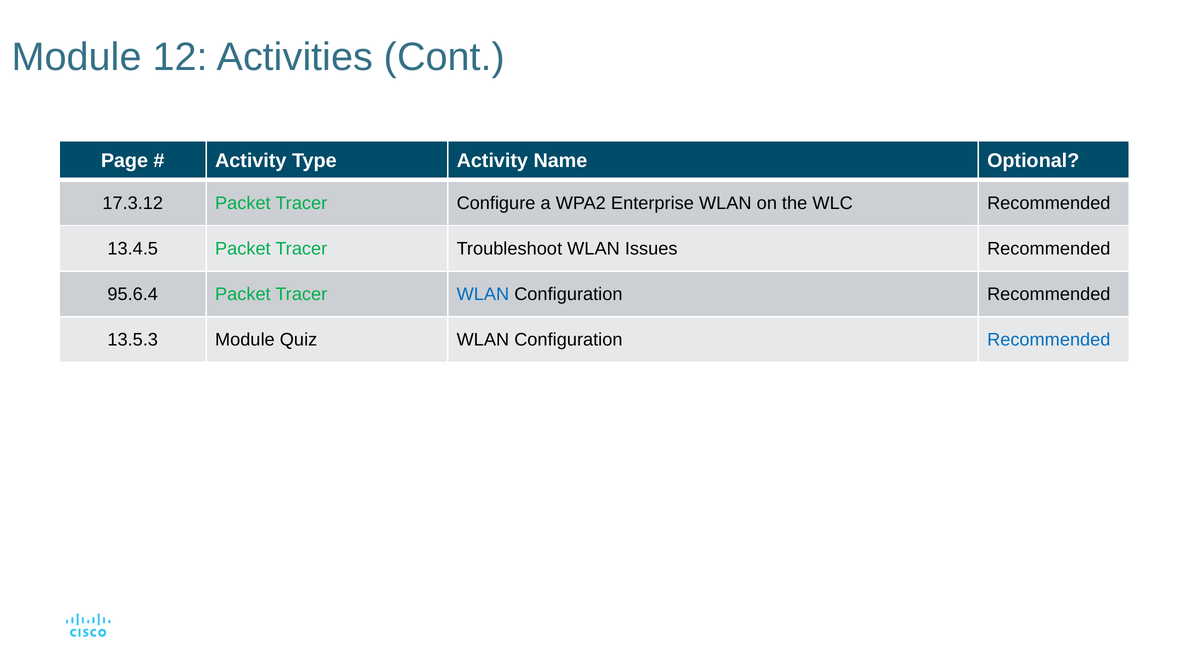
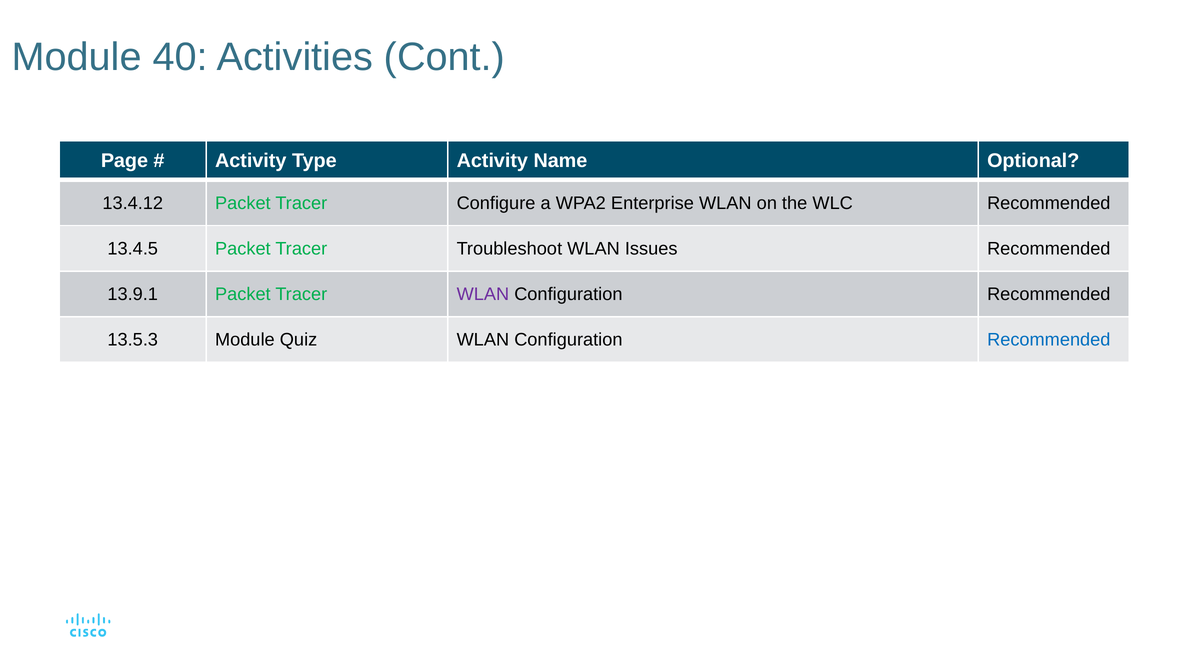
12: 12 -> 40 (180, 57)
17.3.12: 17.3.12 -> 13.4.12 (133, 203)
95.6.4: 95.6.4 -> 13.9.1 (133, 294)
WLAN colour: blue -> purple (483, 294)
